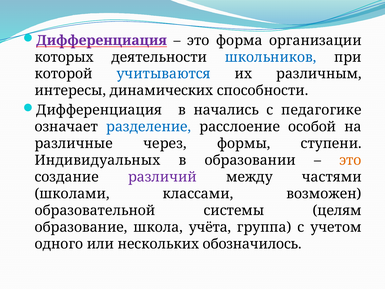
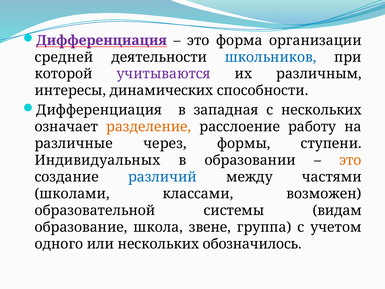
которых: которых -> средней (64, 57)
учитываются colour: blue -> purple (164, 74)
начались: начались -> западная (226, 110)
с педагогике: педагогике -> нескольких (321, 110)
разделение colour: blue -> orange (149, 127)
особой: особой -> работу (312, 127)
различий colour: purple -> blue (162, 177)
целям: целям -> видам (337, 210)
учёта: учёта -> звене (210, 227)
